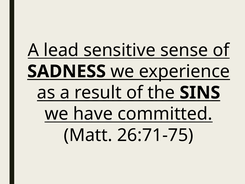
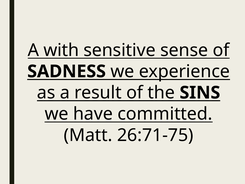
lead: lead -> with (61, 50)
